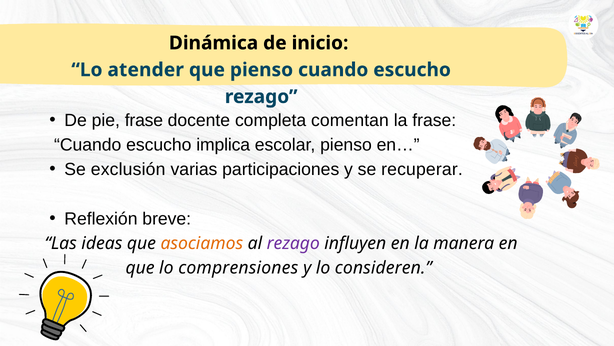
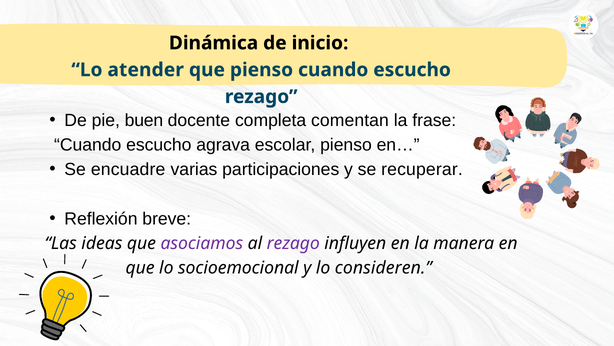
pie frase: frase -> buen (144, 120)
implica: implica -> agrava (223, 145)
exclusión: exclusión -> encuadre (128, 169)
asociamos colour: orange -> purple (202, 243)
comprensiones: comprensiones -> socioemocional (238, 267)
